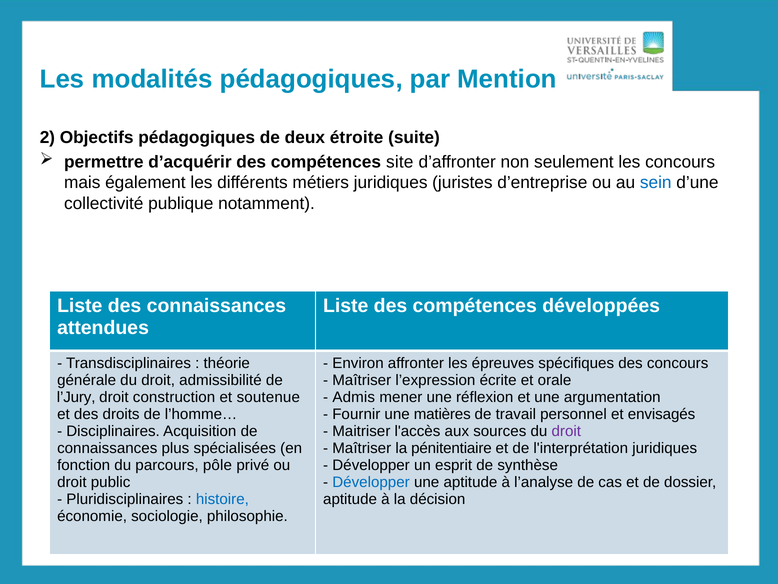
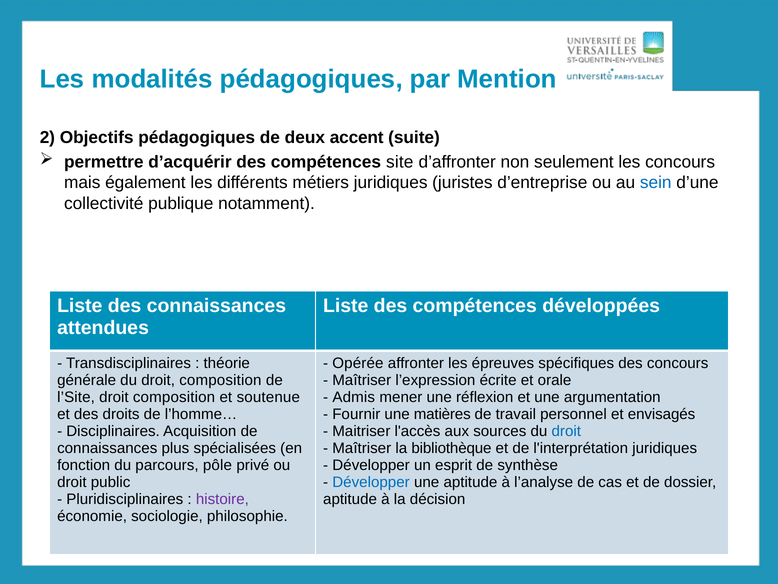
étroite: étroite -> accent (357, 138)
Environ: Environ -> Opérée (358, 363)
du droit admissibilité: admissibilité -> composition (220, 380)
l’Jury: l’Jury -> l’Site (76, 397)
construction: construction -> composition (174, 397)
droit colour: purple -> blue (566, 431)
pénitentiaire: pénitentiaire -> bibliothèque (451, 448)
histoire colour: blue -> purple (222, 499)
